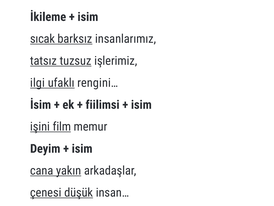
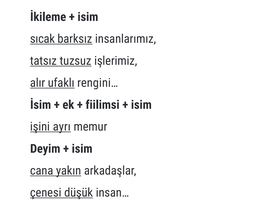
ilgi: ilgi -> alır (38, 83)
film: film -> ayrı (62, 126)
